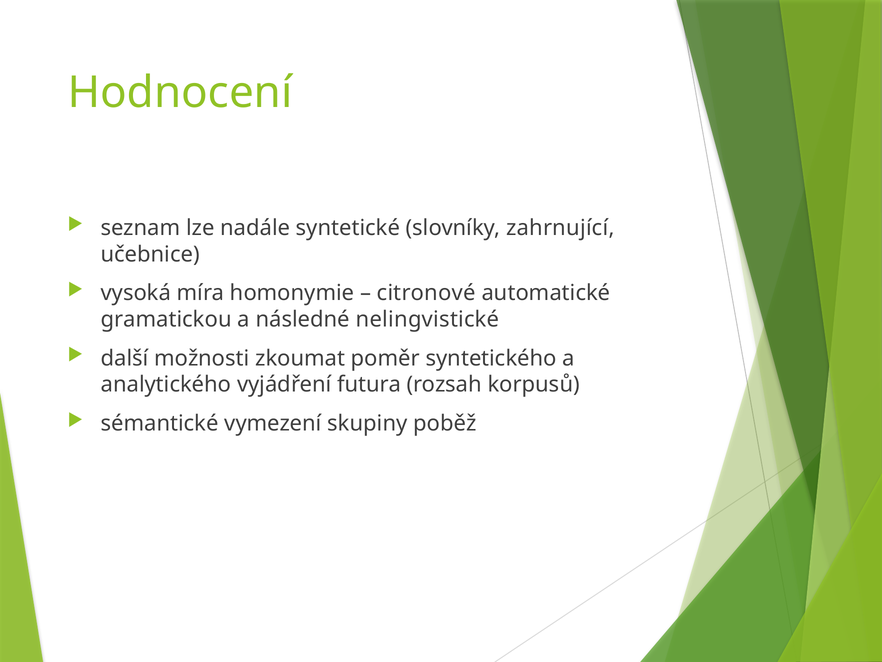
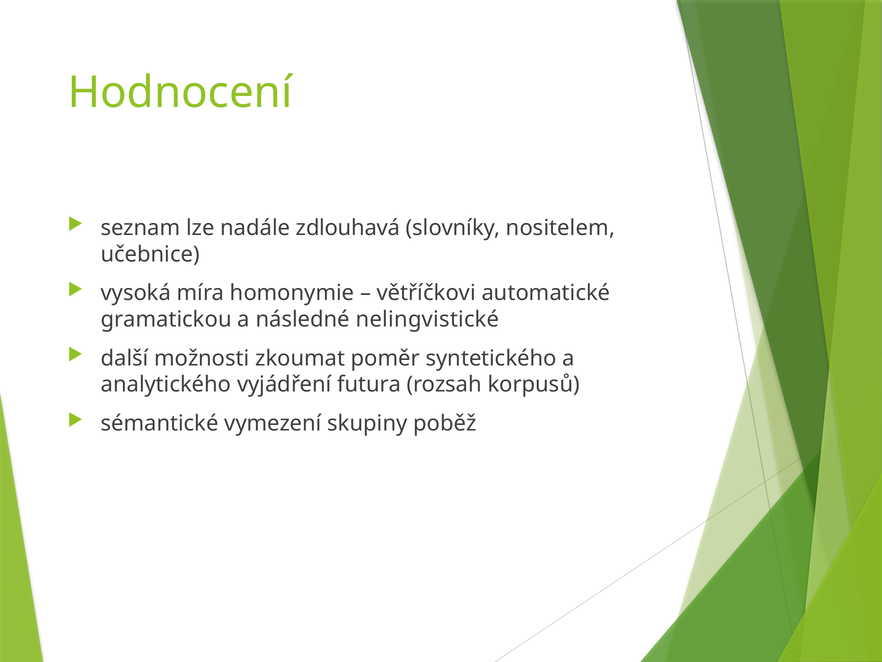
syntetické: syntetické -> zdlouhavá (348, 228)
zahrnující: zahrnující -> nositelem (560, 228)
citronové: citronové -> větříčkovi (426, 293)
